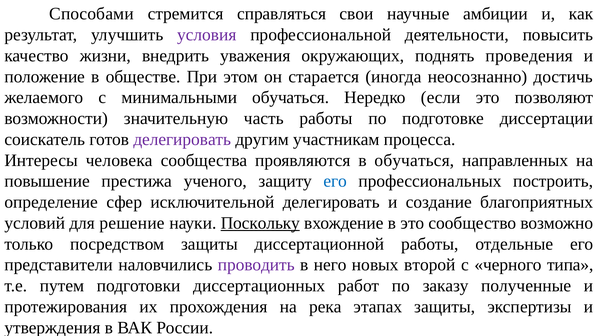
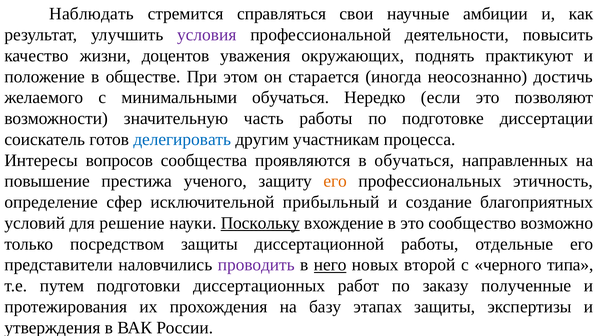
Способами: Способами -> Наблюдать (92, 14)
внедрить: внедрить -> доцентов (176, 56)
проведения: проведения -> практикуют (529, 56)
делегировать colour: purple -> blue (182, 140)
человека: человека -> вопросов (119, 160)
его colour: blue -> orange (335, 181)
построить: построить -> этичность (553, 181)
исключительной делегировать: делегировать -> прибыльный (331, 202)
него underline: none -> present (330, 265)
река: река -> базу (325, 307)
